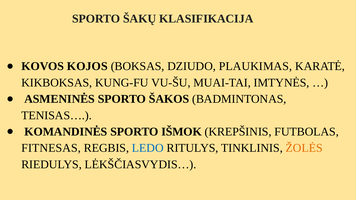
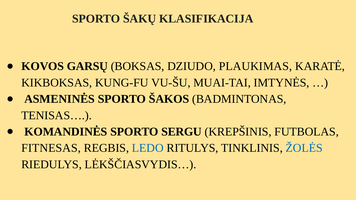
KOJOS: KOJOS -> GARSŲ (87, 66)
IŠMOK: IŠMOK -> SERGU (182, 132)
ŽOLĖS colour: orange -> blue (304, 148)
